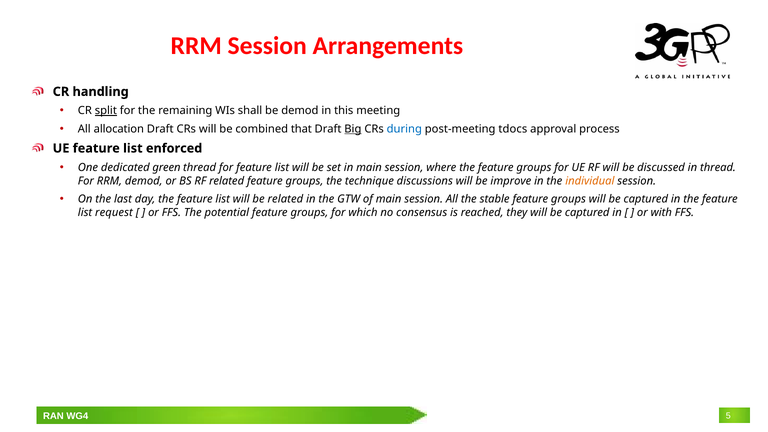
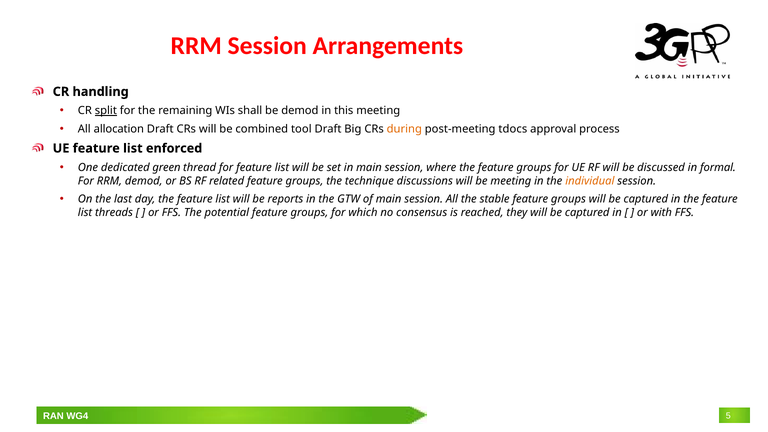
that: that -> tool (301, 129)
Big underline: present -> none (353, 129)
during colour: blue -> orange (404, 129)
in thread: thread -> formal (718, 167)
be improve: improve -> meeting (511, 181)
be related: related -> reports (285, 199)
request: request -> threads (114, 213)
